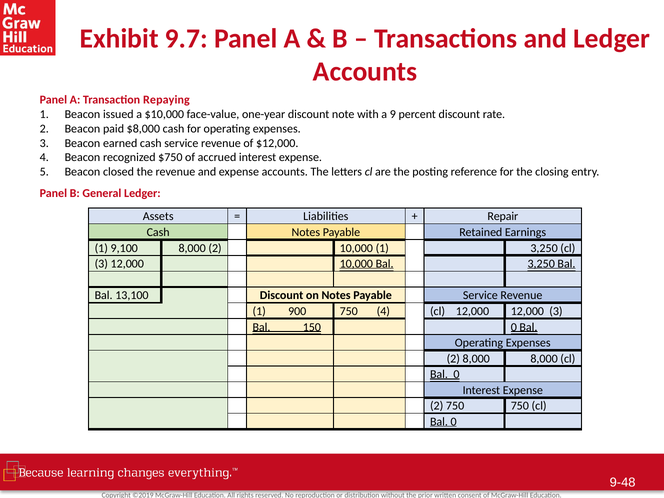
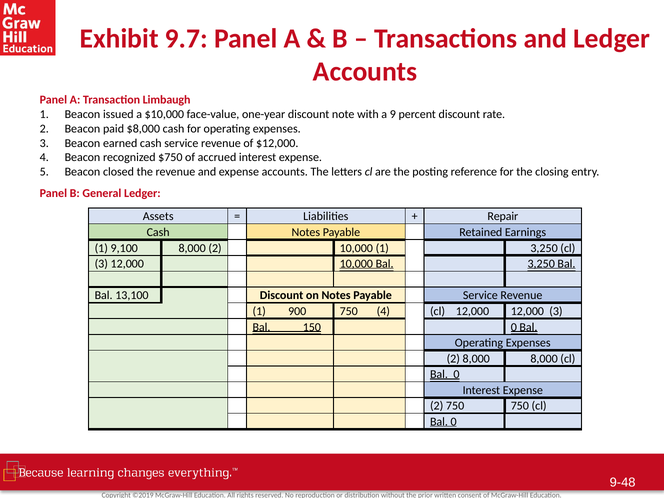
Repaying: Repaying -> Limbaugh (167, 100)
